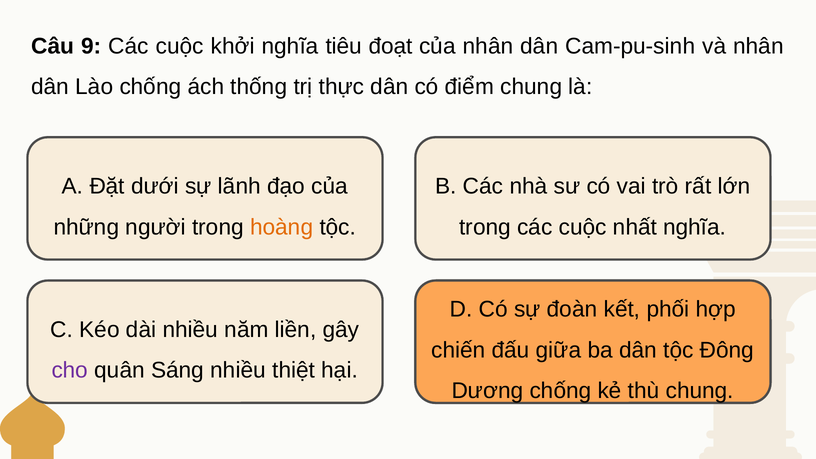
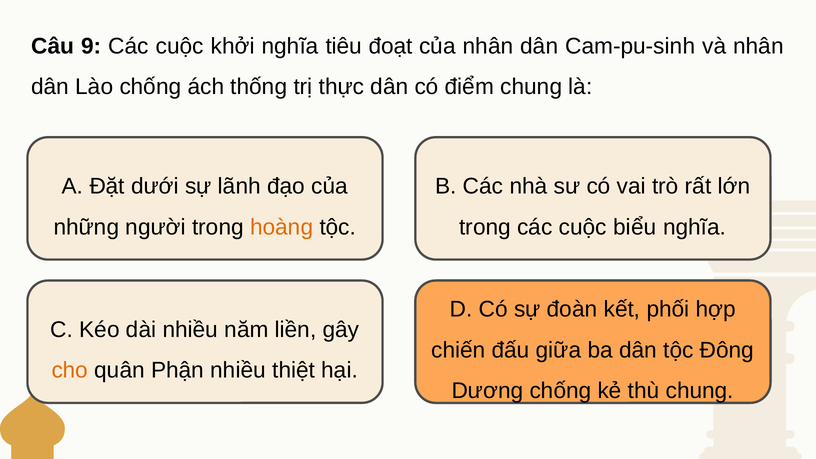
nhất: nhất -> biểu (635, 227)
cho colour: purple -> orange (70, 370)
Sáng: Sáng -> Phận (178, 370)
